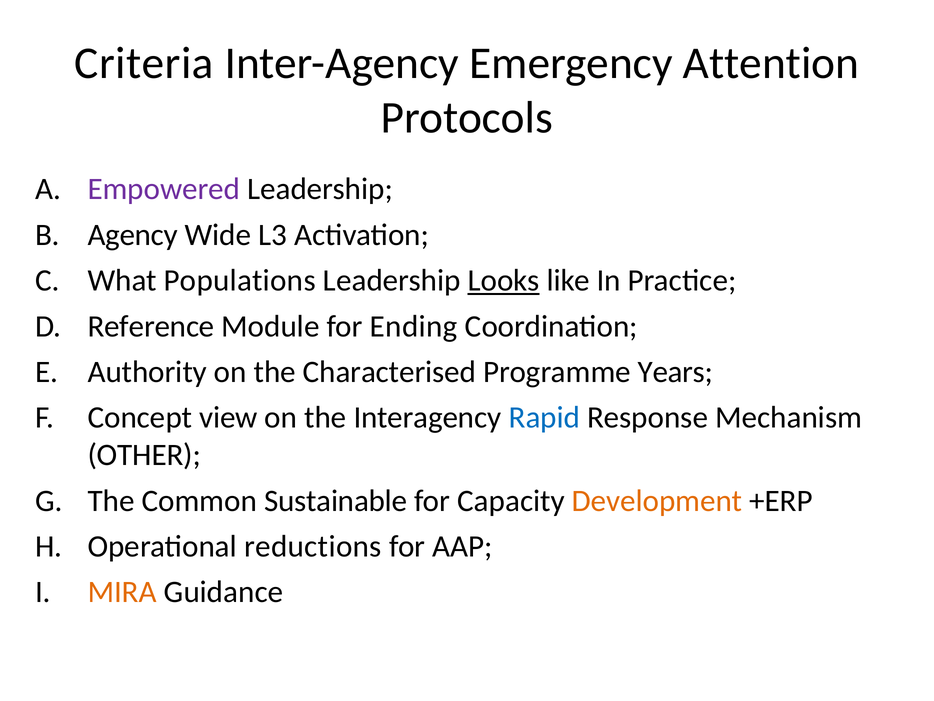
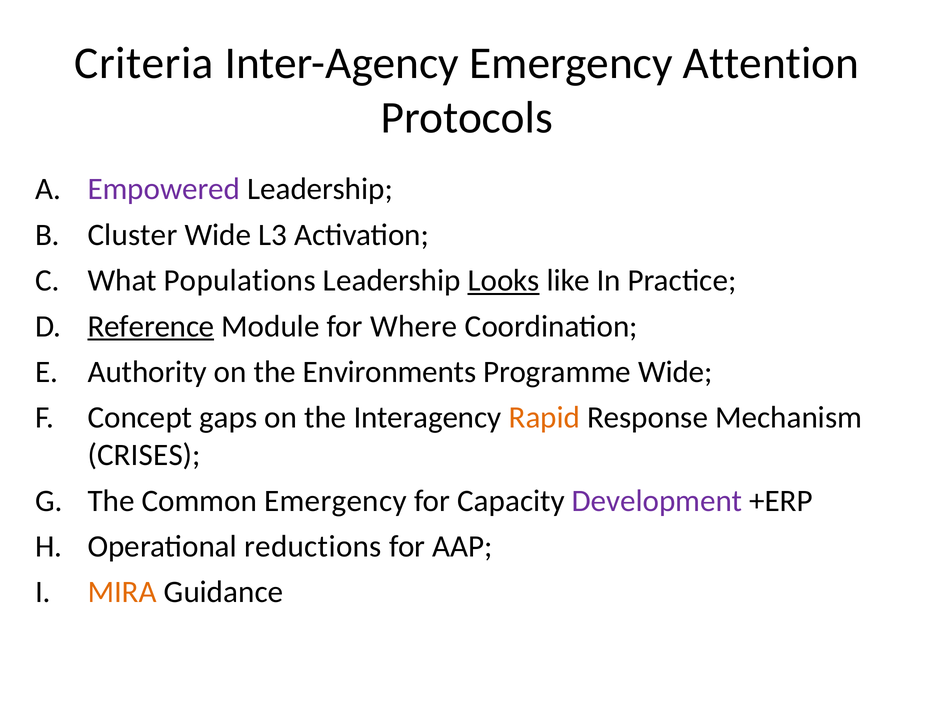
Agency: Agency -> Cluster (132, 235)
Reference underline: none -> present (151, 326)
Ending: Ending -> Where (414, 326)
Characterised: Characterised -> Environments (390, 372)
Programme Years: Years -> Wide (675, 372)
view: view -> gaps (228, 417)
Rapid colour: blue -> orange (544, 417)
OTHER: OTHER -> CRISES (144, 455)
Common Sustainable: Sustainable -> Emergency (335, 500)
Development colour: orange -> purple (657, 500)
